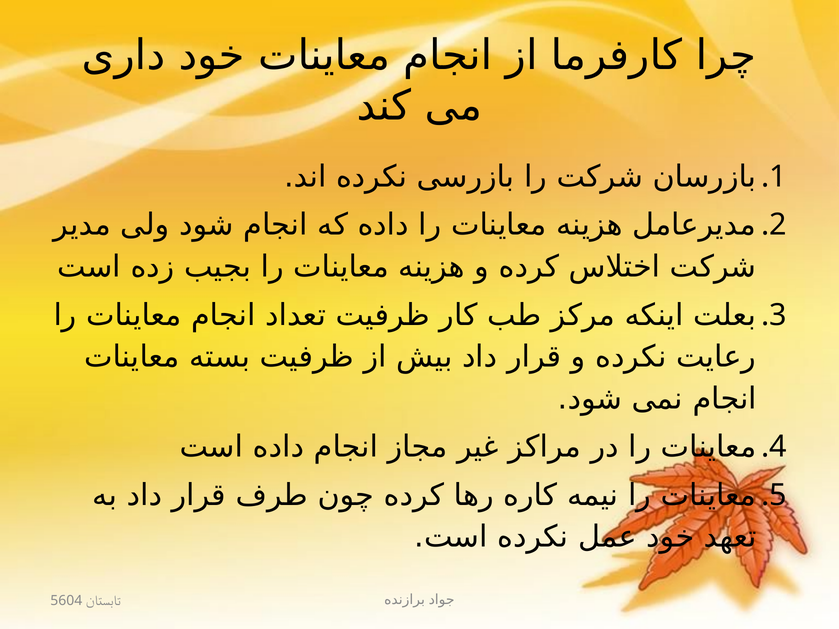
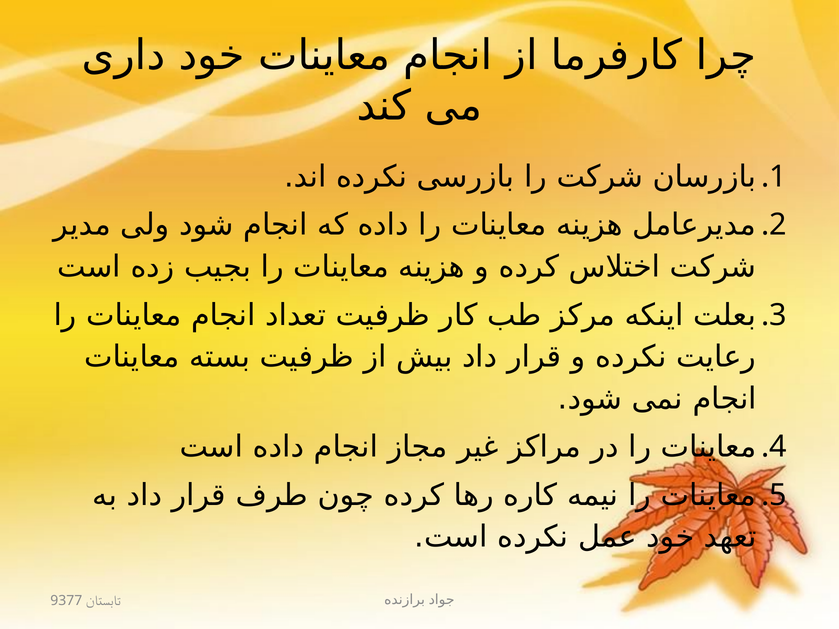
5604: 5604 -> 9377 (66, 601)
